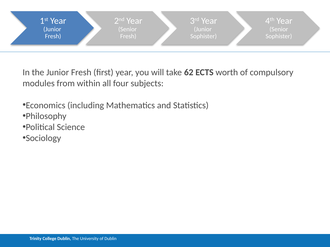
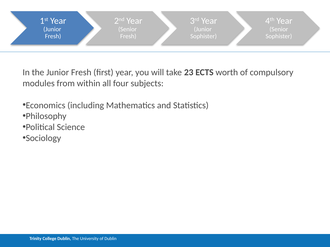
62: 62 -> 23 (189, 72)
